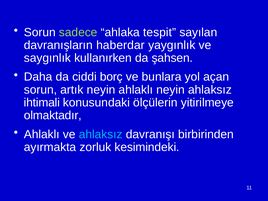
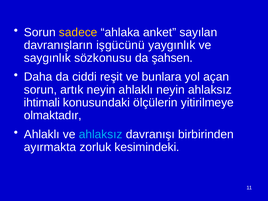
sadece colour: light green -> yellow (78, 32)
tespit: tespit -> anket (160, 32)
haberdar: haberdar -> işgücünü (120, 45)
kullanırken: kullanırken -> sözkonusu (103, 58)
borç: borç -> reşit (111, 77)
